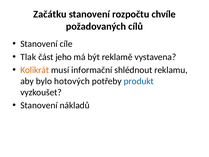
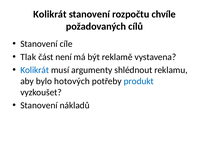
Začátku: Začátku -> Kolikrát (50, 14)
jeho: jeho -> není (64, 57)
Kolikrát colour: orange -> blue (35, 70)
informační: informační -> argumenty (92, 70)
